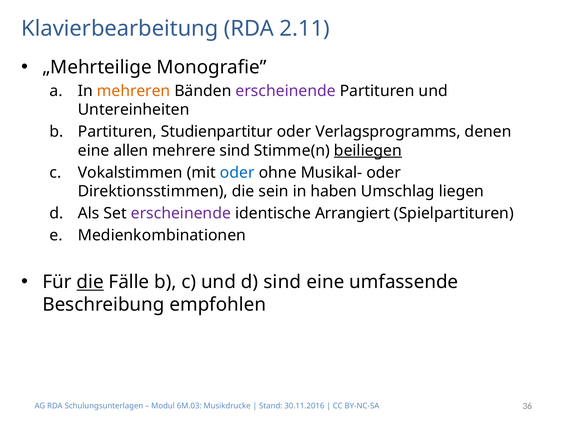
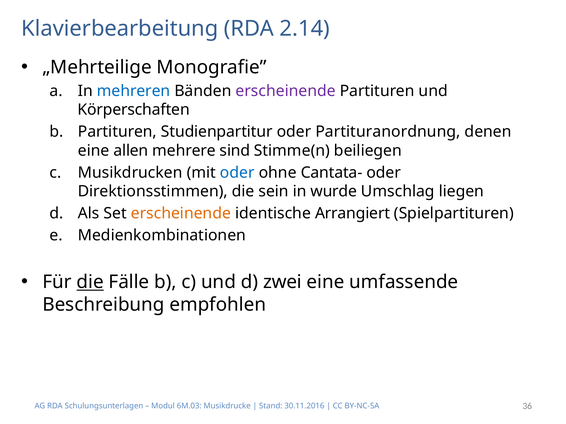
2.11: 2.11 -> 2.14 (305, 29)
mehreren colour: orange -> blue (134, 91)
Untereinheiten: Untereinheiten -> Körperschaften (134, 110)
Verlagsprogramms: Verlagsprogramms -> Partituranordnung (388, 132)
beiliegen underline: present -> none (368, 151)
Vokalstimmen: Vokalstimmen -> Musikdrucken (130, 173)
Musikal-: Musikal- -> Cantata- (332, 173)
haben: haben -> wurde (334, 192)
erscheinende colour: purple -> orange (181, 214)
d sind: sind -> zwei (282, 282)
